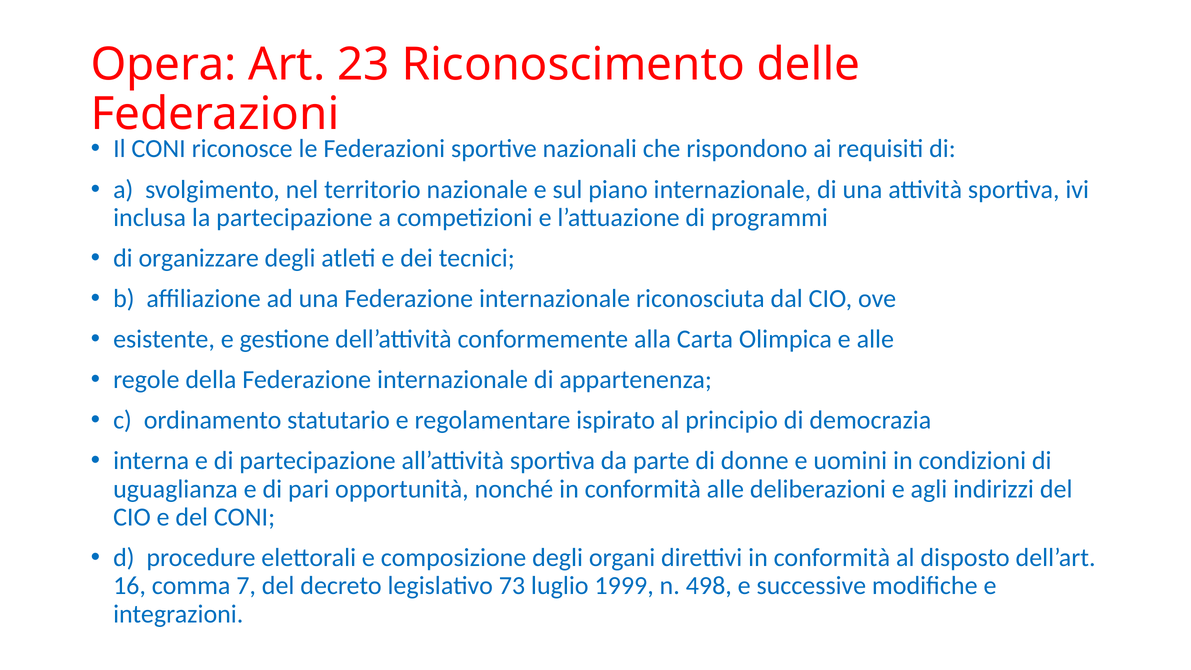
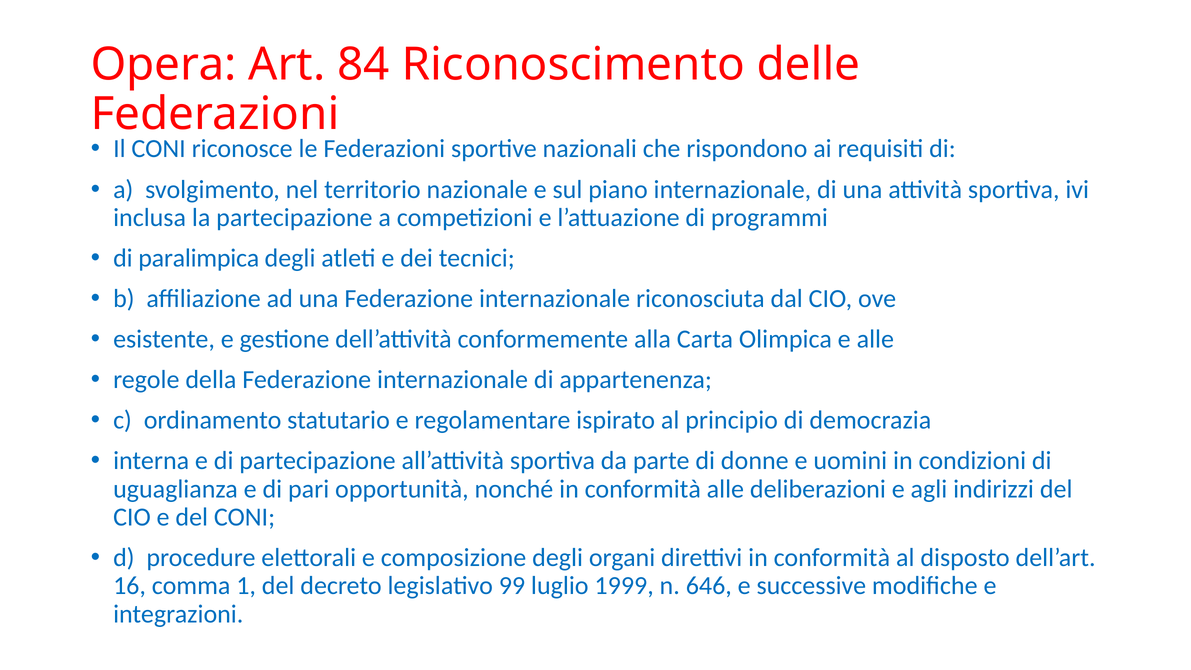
23: 23 -> 84 (363, 65)
organizzare: organizzare -> paralimpica (199, 258)
7: 7 -> 1 (246, 586)
73: 73 -> 99 (512, 586)
498: 498 -> 646 (709, 586)
